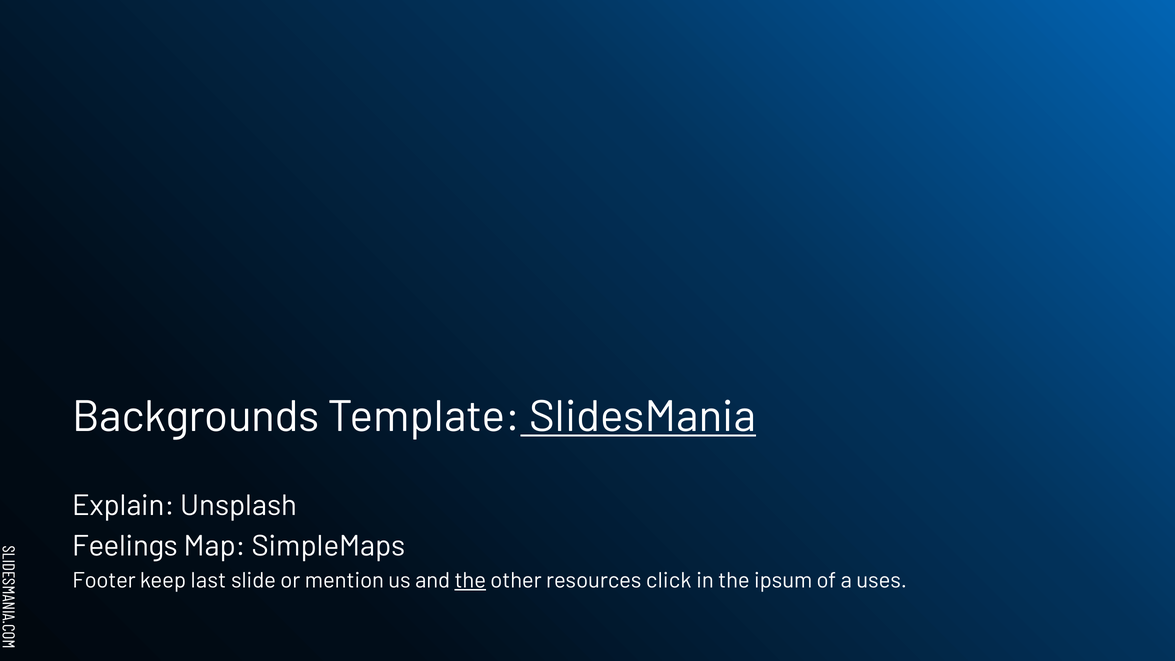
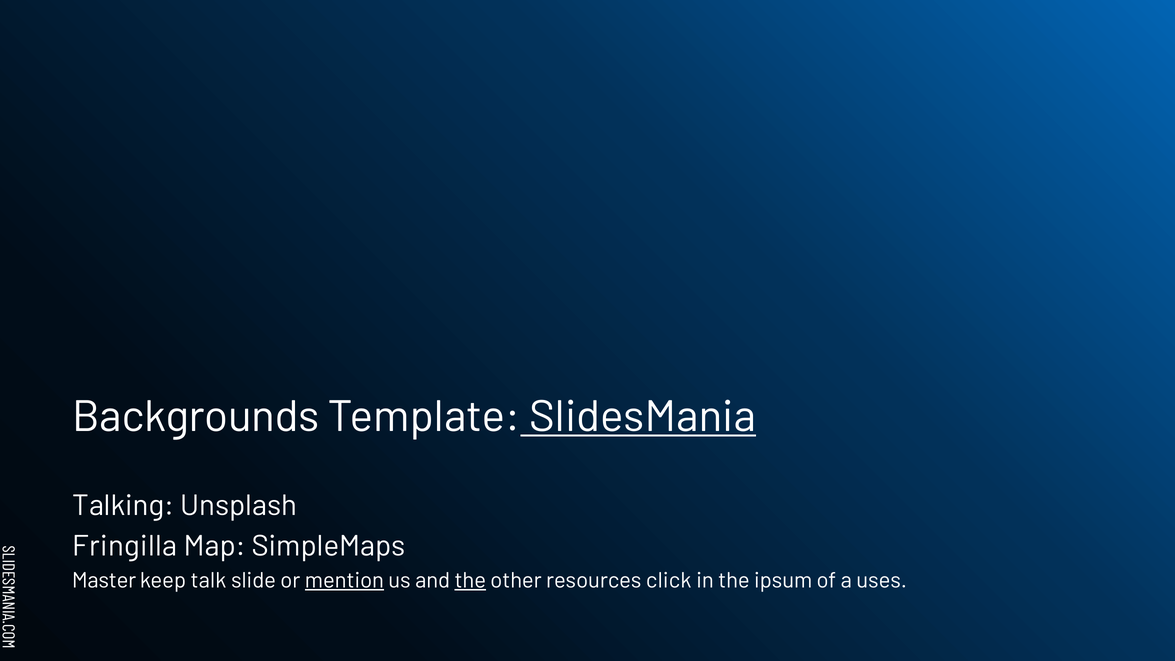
Explain: Explain -> Talking (123, 505)
Feelings: Feelings -> Fringilla (125, 546)
Footer: Footer -> Master (104, 580)
last: last -> talk (208, 580)
mention underline: none -> present (344, 580)
